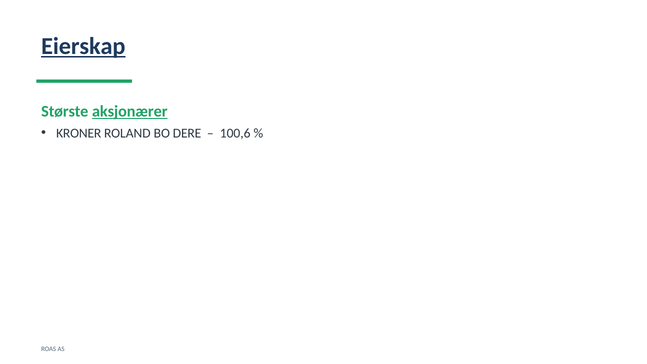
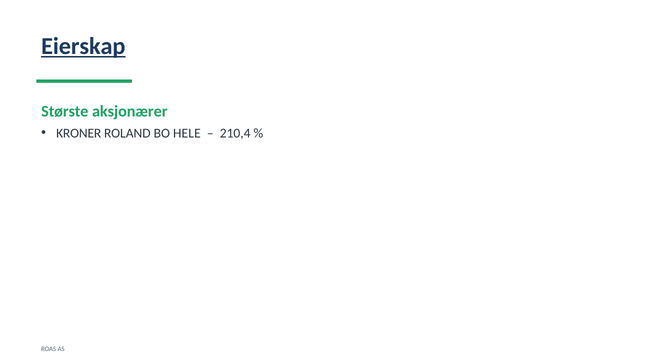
aksjonærer underline: present -> none (130, 111)
DERE: DERE -> HELE (187, 133)
100,6: 100,6 -> 210,4 (235, 133)
